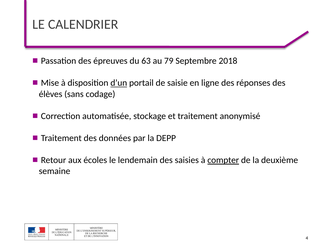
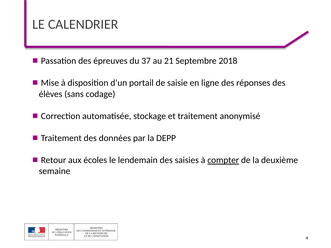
63: 63 -> 37 (146, 61)
79: 79 -> 21 (169, 61)
d’un underline: present -> none (119, 83)
